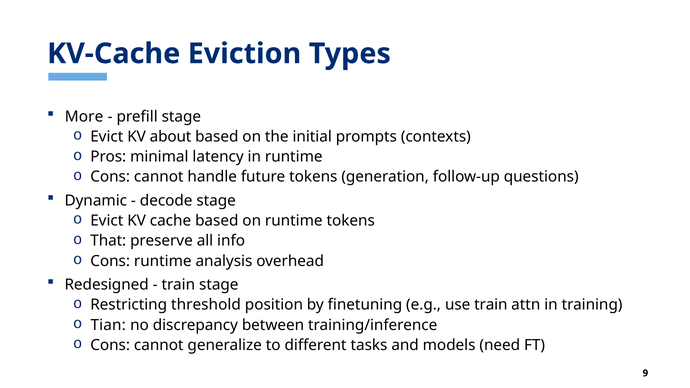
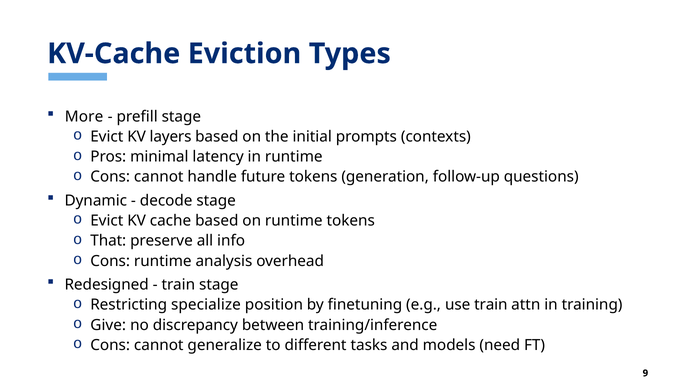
about: about -> layers (171, 137)
threshold: threshold -> specialize (206, 305)
Tian: Tian -> Give (108, 325)
